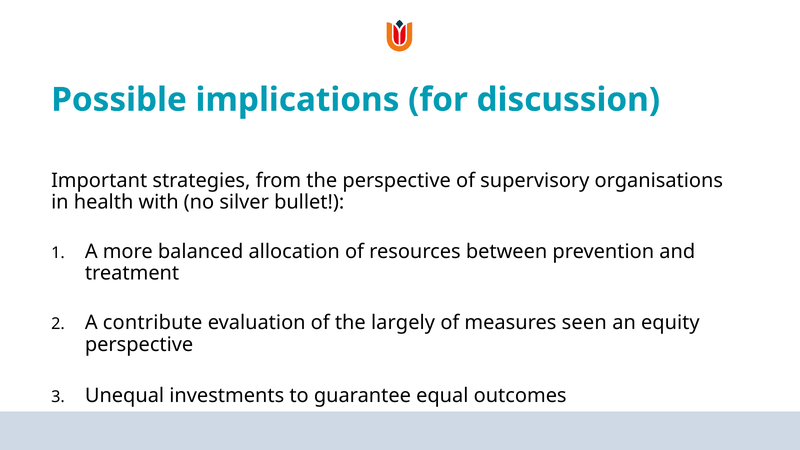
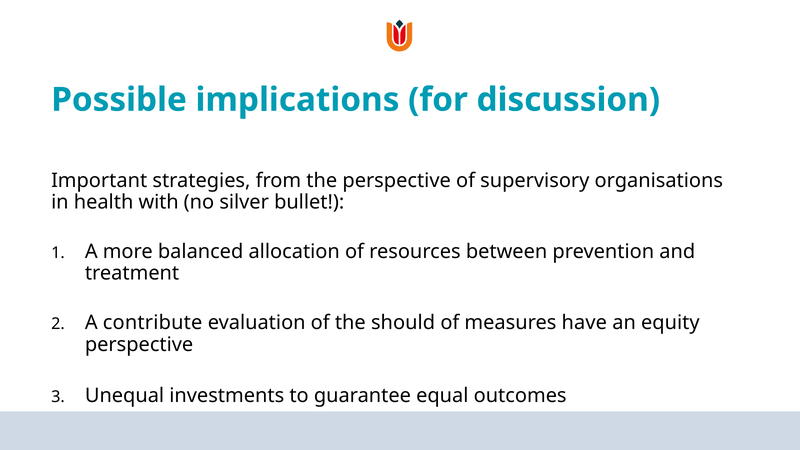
largely: largely -> should (403, 323)
seen: seen -> have (584, 323)
